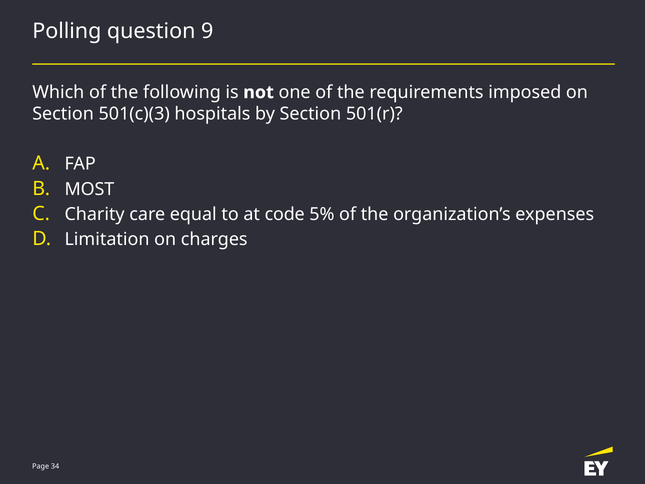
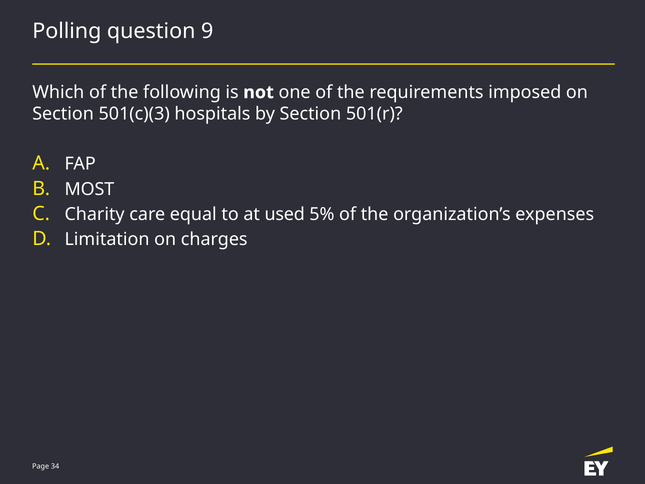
code: code -> used (285, 214)
